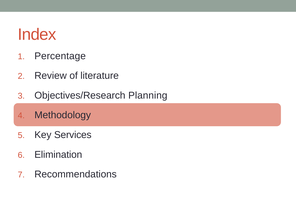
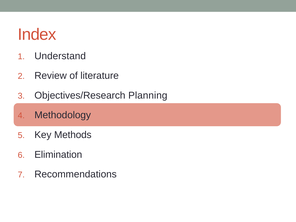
Percentage: Percentage -> Understand (60, 56)
Services: Services -> Methods (73, 135)
